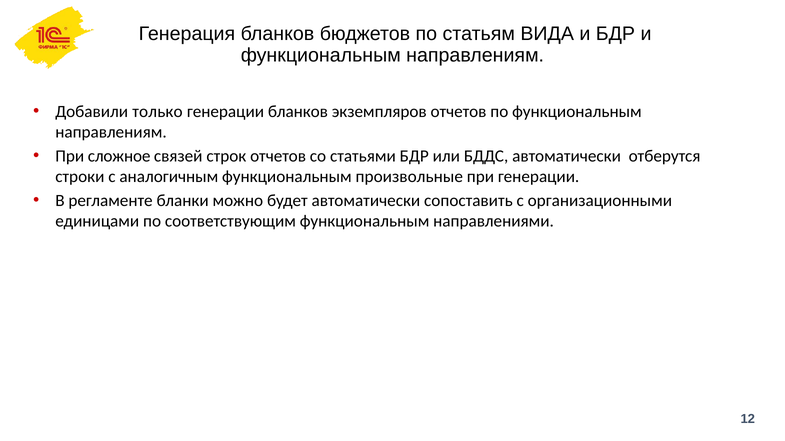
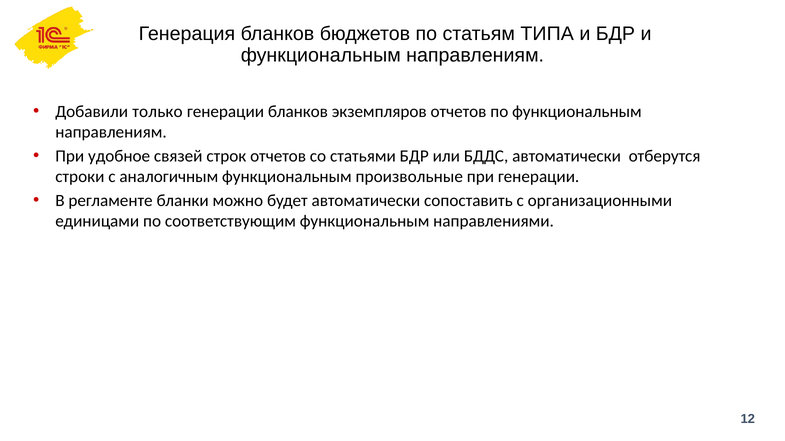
ВИДА: ВИДА -> ТИПА (547, 34)
сложное: сложное -> удобное (119, 156)
